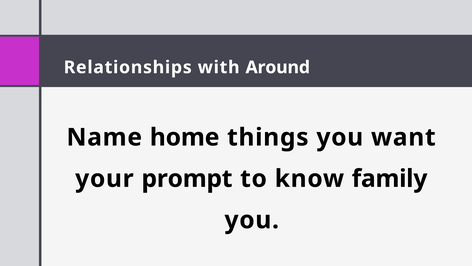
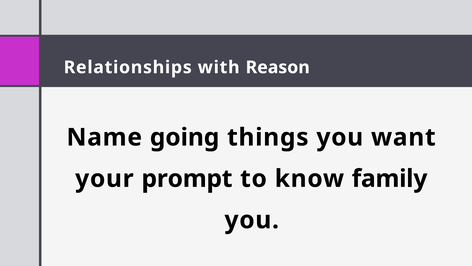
Around: Around -> Reason (278, 67)
home: home -> going (185, 137)
